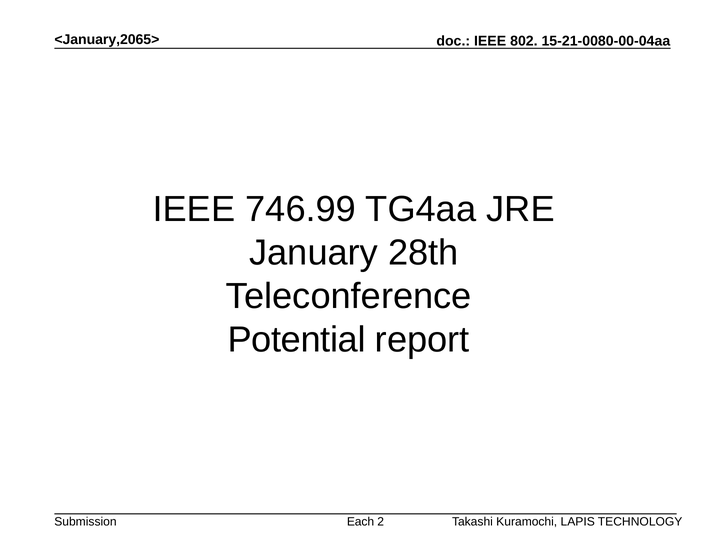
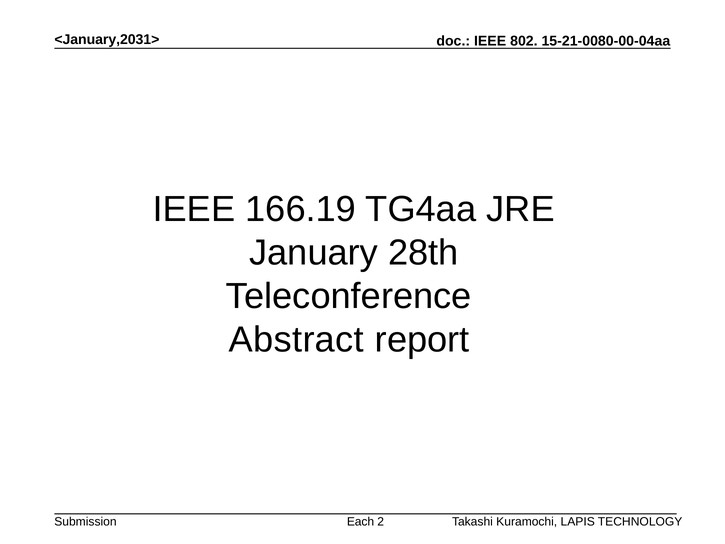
<January,2065>: <January,2065> -> <January,2031> (107, 40)
746.99: 746.99 -> 166.19 (301, 209)
Potential: Potential -> Abstract (296, 340)
